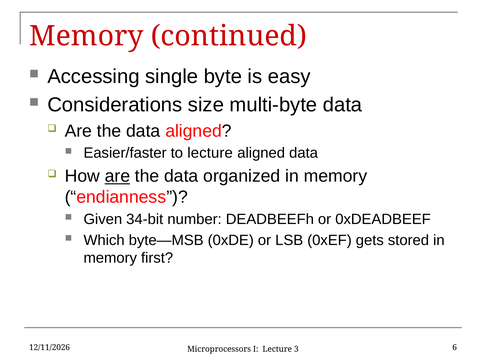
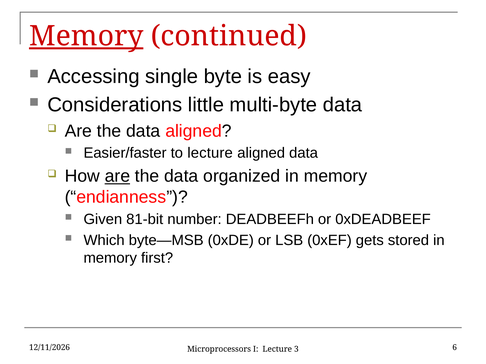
Memory underline: none -> present (86, 36)
size: size -> little (206, 105)
34-bit: 34-bit -> 81-bit (145, 220)
